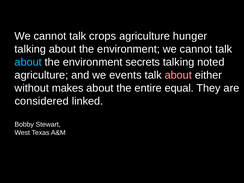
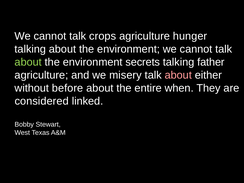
about colour: light blue -> light green (28, 62)
noted: noted -> father (211, 62)
events: events -> misery (125, 75)
makes: makes -> before (68, 88)
equal: equal -> when (179, 88)
